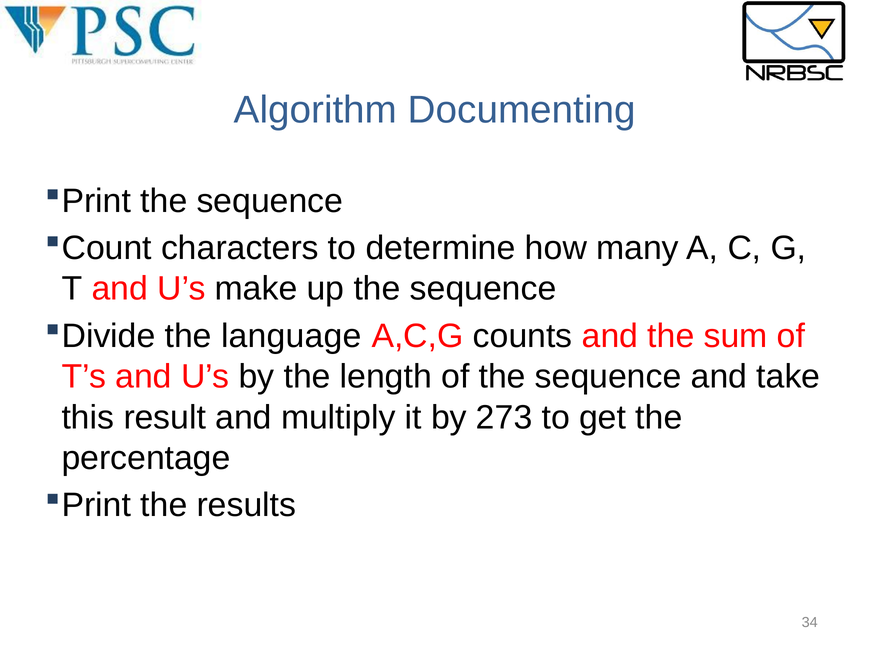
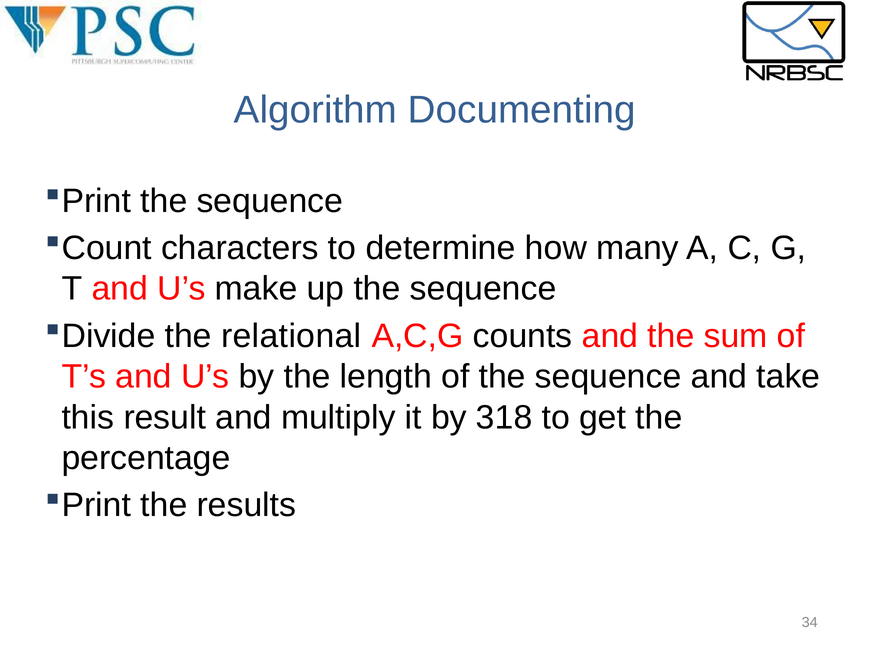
language: language -> relational (291, 336)
273: 273 -> 318 (504, 418)
